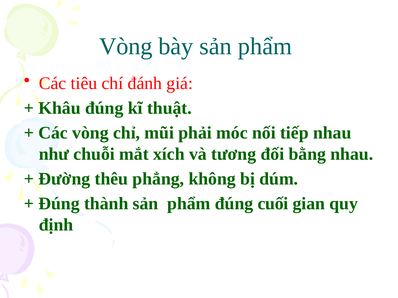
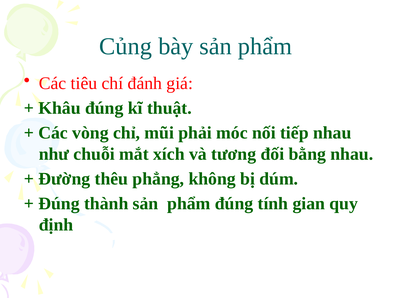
Vòng: Vòng -> Củng (126, 46)
cuối: cuối -> tính (273, 204)
